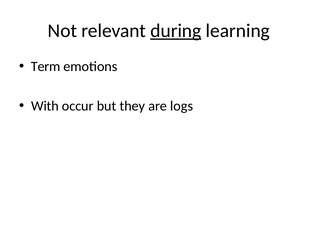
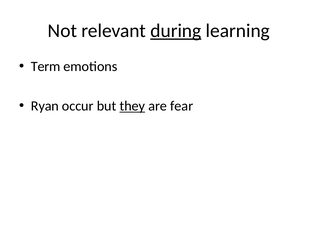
With: With -> Ryan (45, 106)
they underline: none -> present (132, 106)
logs: logs -> fear (182, 106)
